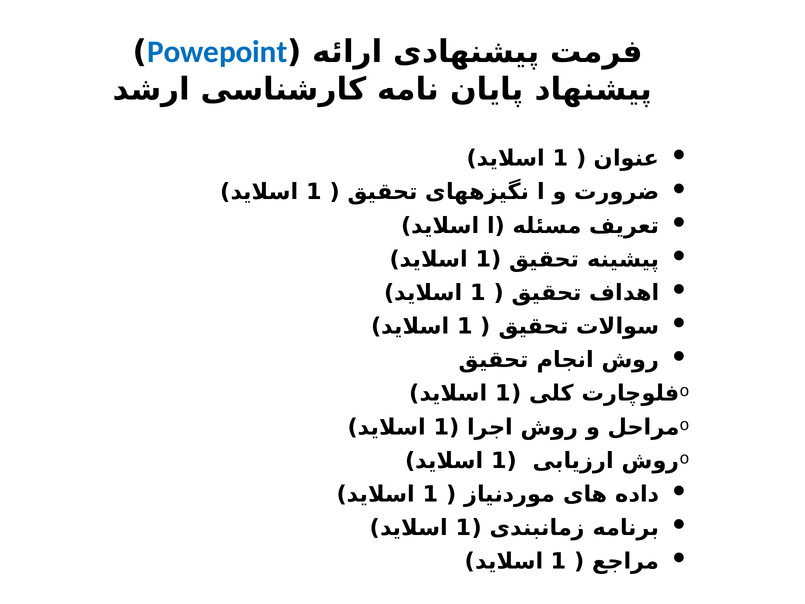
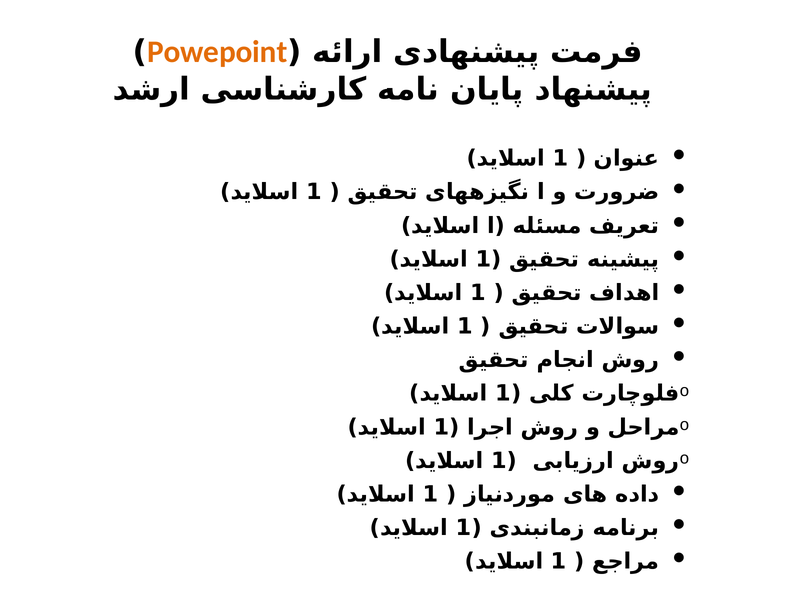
Powepoint colour: blue -> orange (217, 52)
